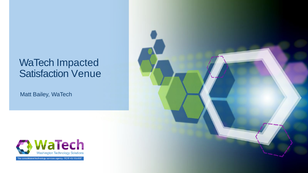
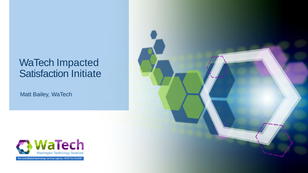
Venue: Venue -> Initiate (86, 74)
